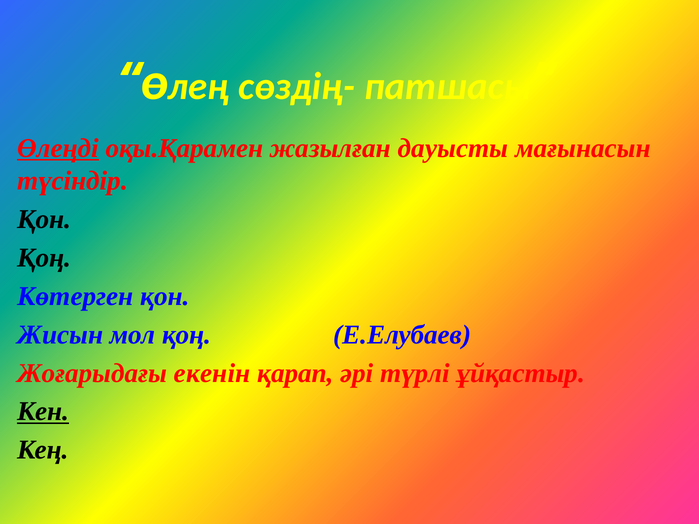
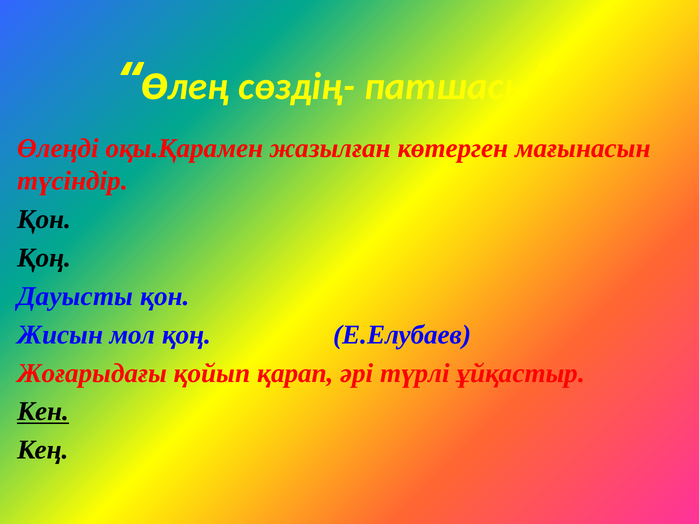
Өлеңді underline: present -> none (58, 148)
дауысты: дауысты -> көтерген (453, 148)
Көтерген: Көтерген -> Дауысты (75, 296)
екенін: екенін -> қойып (212, 373)
